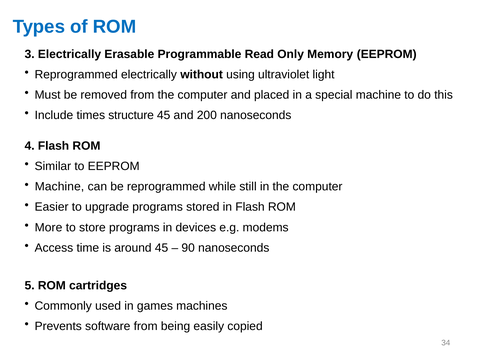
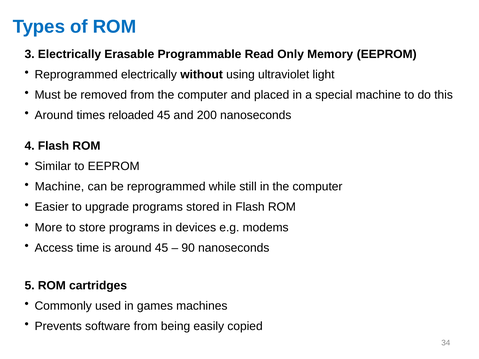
Include: Include -> Around (54, 115)
structure: structure -> reloaded (131, 115)
